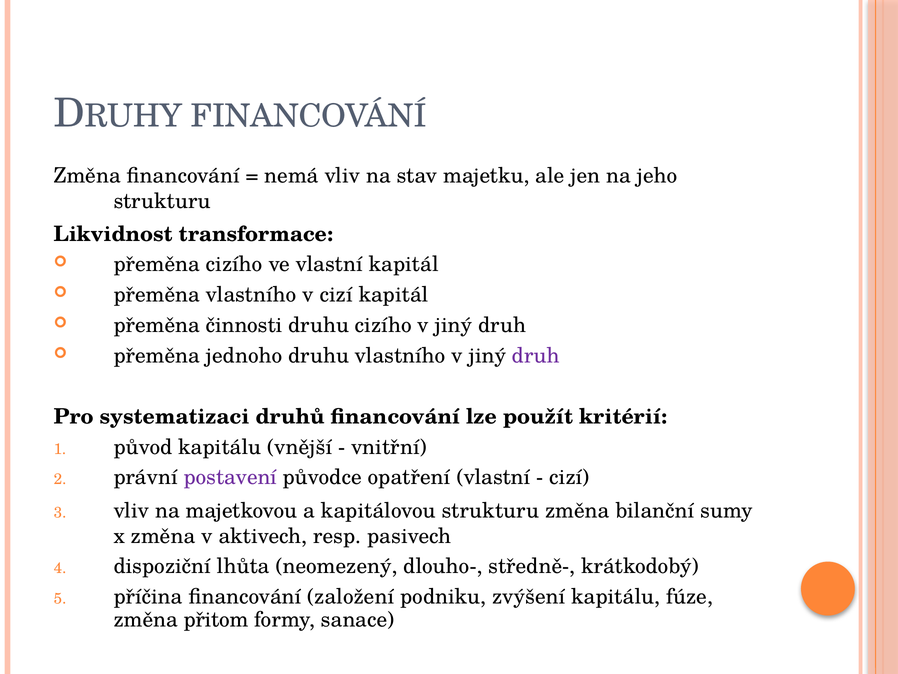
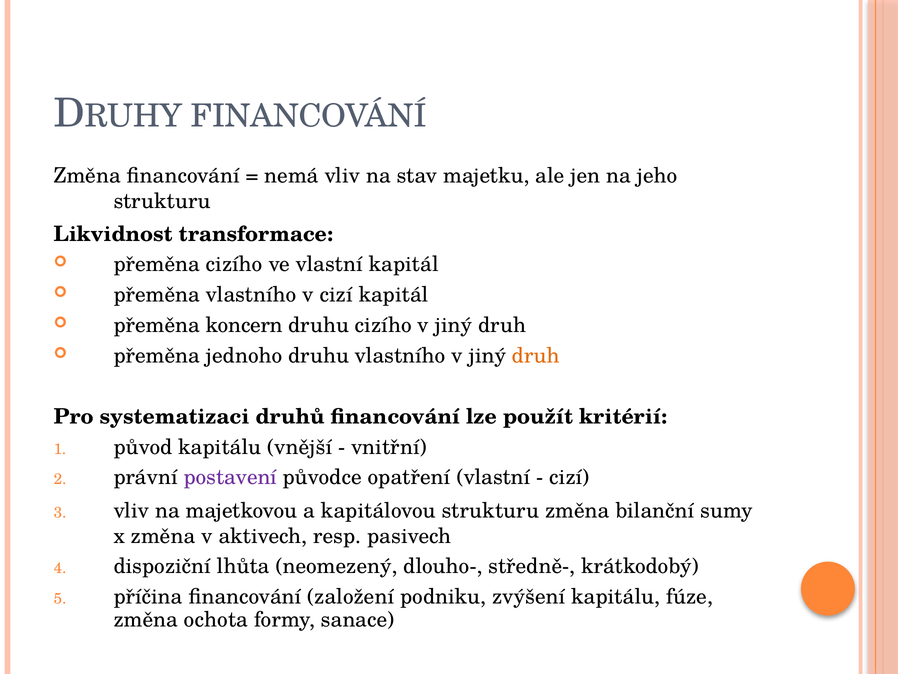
činnosti: činnosti -> koncern (244, 325)
druh colour: purple -> orange (536, 355)
přitom: přitom -> ochota (216, 619)
